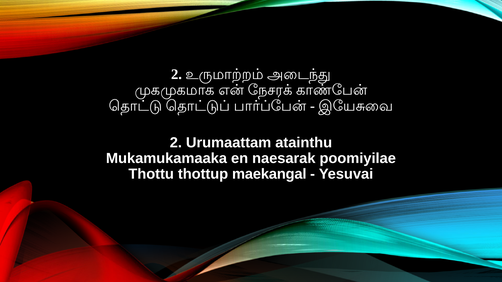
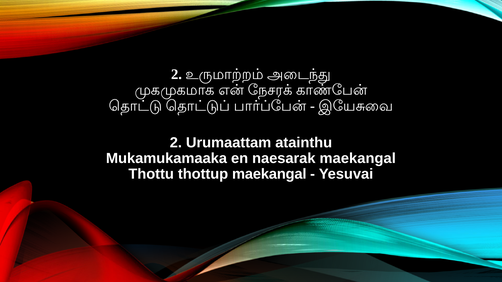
naesarak poomiyilae: poomiyilae -> maekangal (358, 159)
